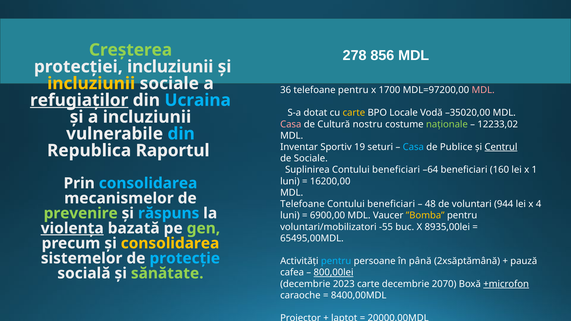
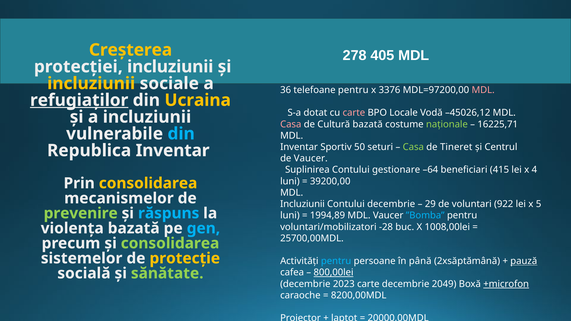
Creșterea colour: light green -> yellow (131, 50)
856: 856 -> 405 (382, 56)
1700: 1700 -> 3376 (389, 90)
Ucraina colour: light blue -> yellow (198, 100)
carte colour: yellow -> pink (354, 113)
–35020,00: –35020,00 -> –45026,12 (468, 113)
Cultură nostru: nostru -> bazată (368, 124)
12233,02: 12233,02 -> 16225,71 (498, 124)
19: 19 -> 50 (360, 147)
Casa colour: light blue -> light green (413, 147)
Publice: Publice -> Tineret (456, 147)
Centrul underline: present -> none (501, 147)
Republica Raportul: Raportul -> Inventar (173, 151)
de Sociale: Sociale -> Vaucer (311, 159)
Suplinirea Contului beneficiari: beneficiari -> gestionare (396, 170)
160: 160 -> 415 (499, 170)
1: 1 -> 4 (534, 170)
16200,00: 16200,00 -> 39200,00 (330, 181)
consolidarea colour: light blue -> yellow (148, 183)
Telefoane: Telefoane -> Incluziunii (302, 204)
beneficiari: beneficiari -> decembrie (391, 204)
48: 48 -> 29 (430, 204)
944: 944 -> 922 (504, 204)
4: 4 -> 5 (539, 204)
6900,00: 6900,00 -> 1994,89 (328, 216)
”Bomba colour: yellow -> light blue (425, 216)
-55: -55 -> -28 (386, 227)
8935,00lei: 8935,00lei -> 1008,00lei (447, 227)
violența underline: present -> none (72, 228)
gen colour: light green -> light blue (203, 228)
65495,00MDL: 65495,00MDL -> 25700,00MDL (312, 238)
consolidarea colour: yellow -> light green (170, 243)
protecție colour: light blue -> yellow (185, 258)
pauză underline: none -> present (524, 261)
2070: 2070 -> 2049 (444, 284)
8400,00MDL: 8400,00MDL -> 8200,00MDL (359, 295)
